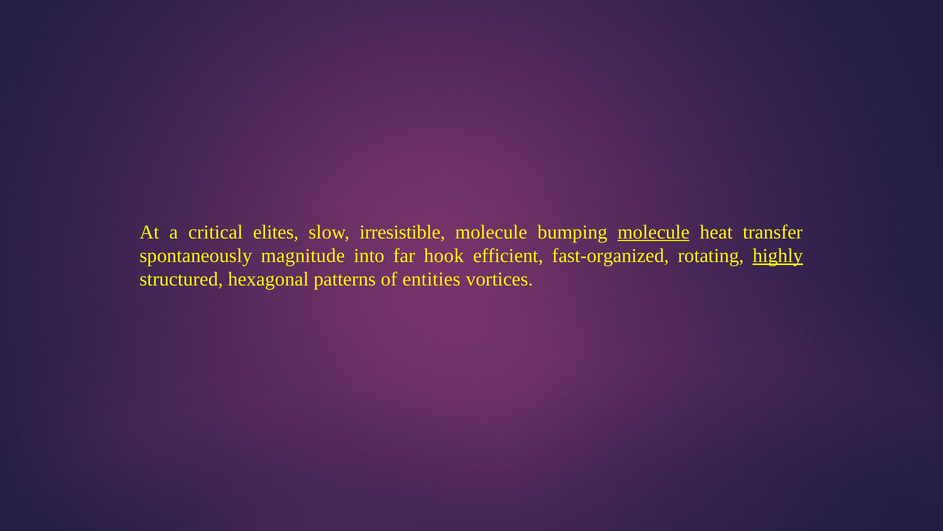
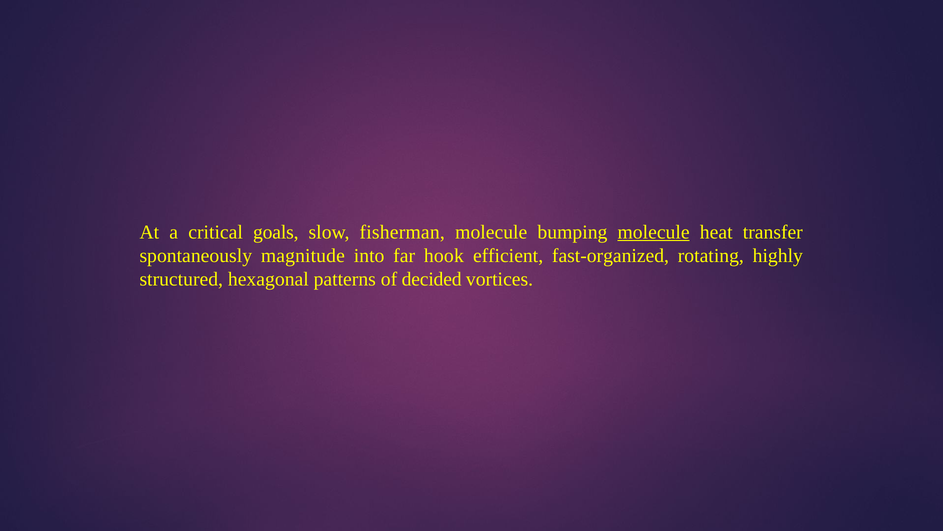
elites: elites -> goals (276, 232)
irresistible: irresistible -> fisherman (402, 232)
highly underline: present -> none (778, 255)
entities: entities -> decided (432, 279)
